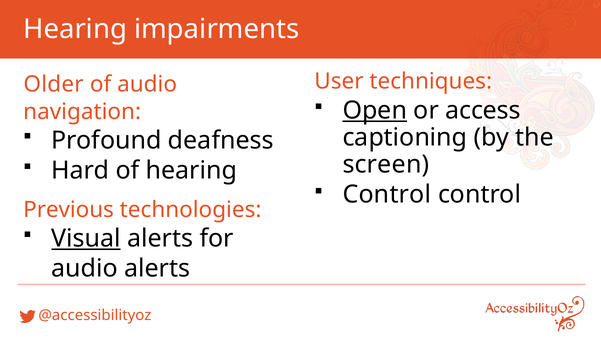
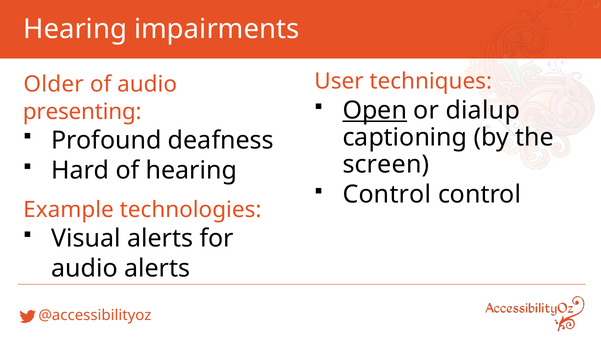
access: access -> dialup (483, 110)
navigation: navigation -> presenting (82, 112)
Previous: Previous -> Example (69, 210)
Visual underline: present -> none (86, 239)
